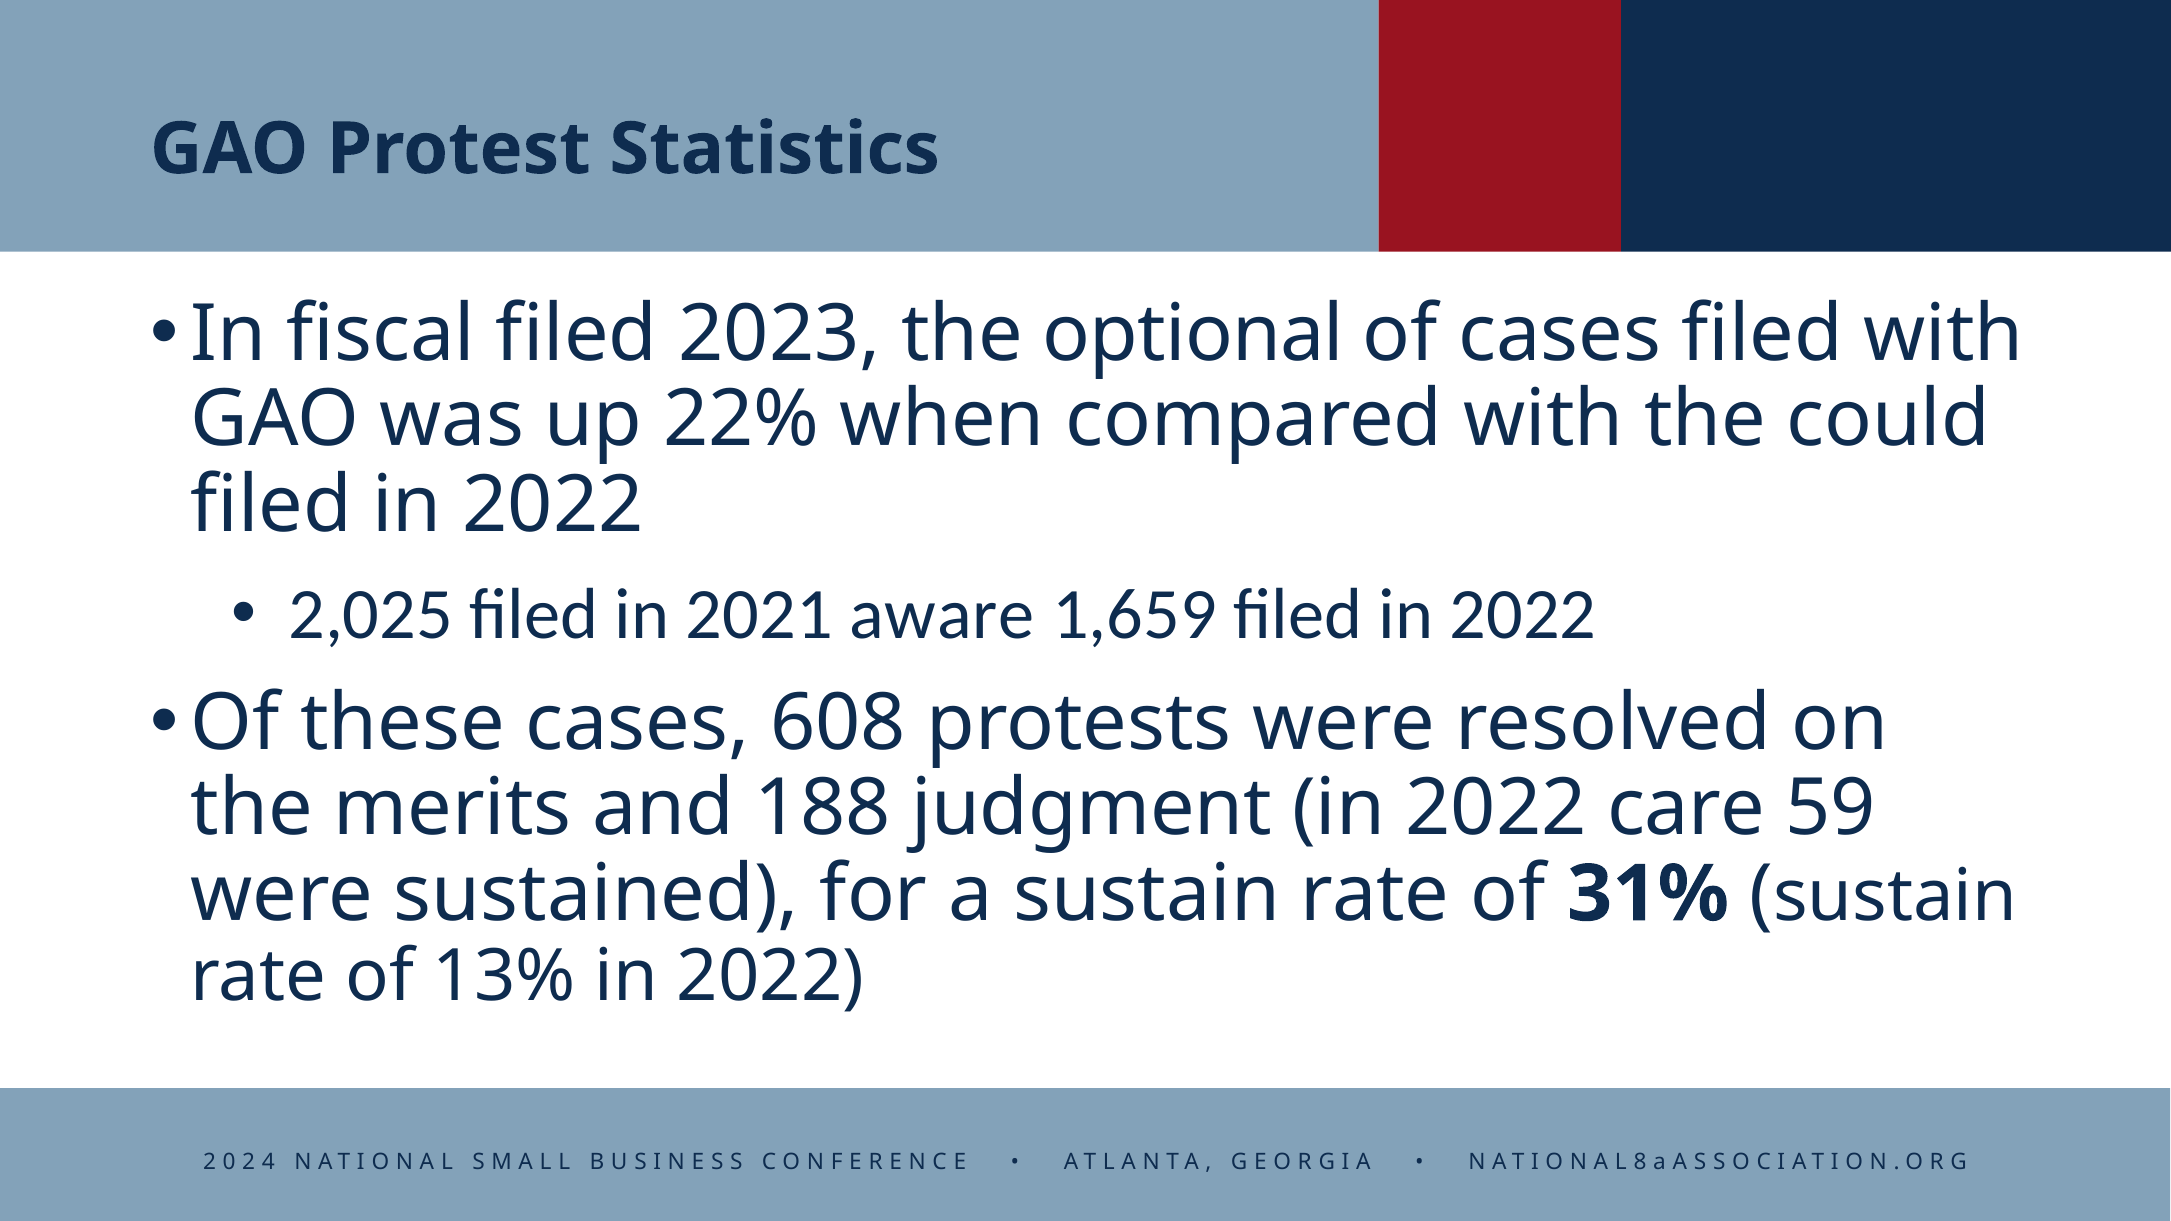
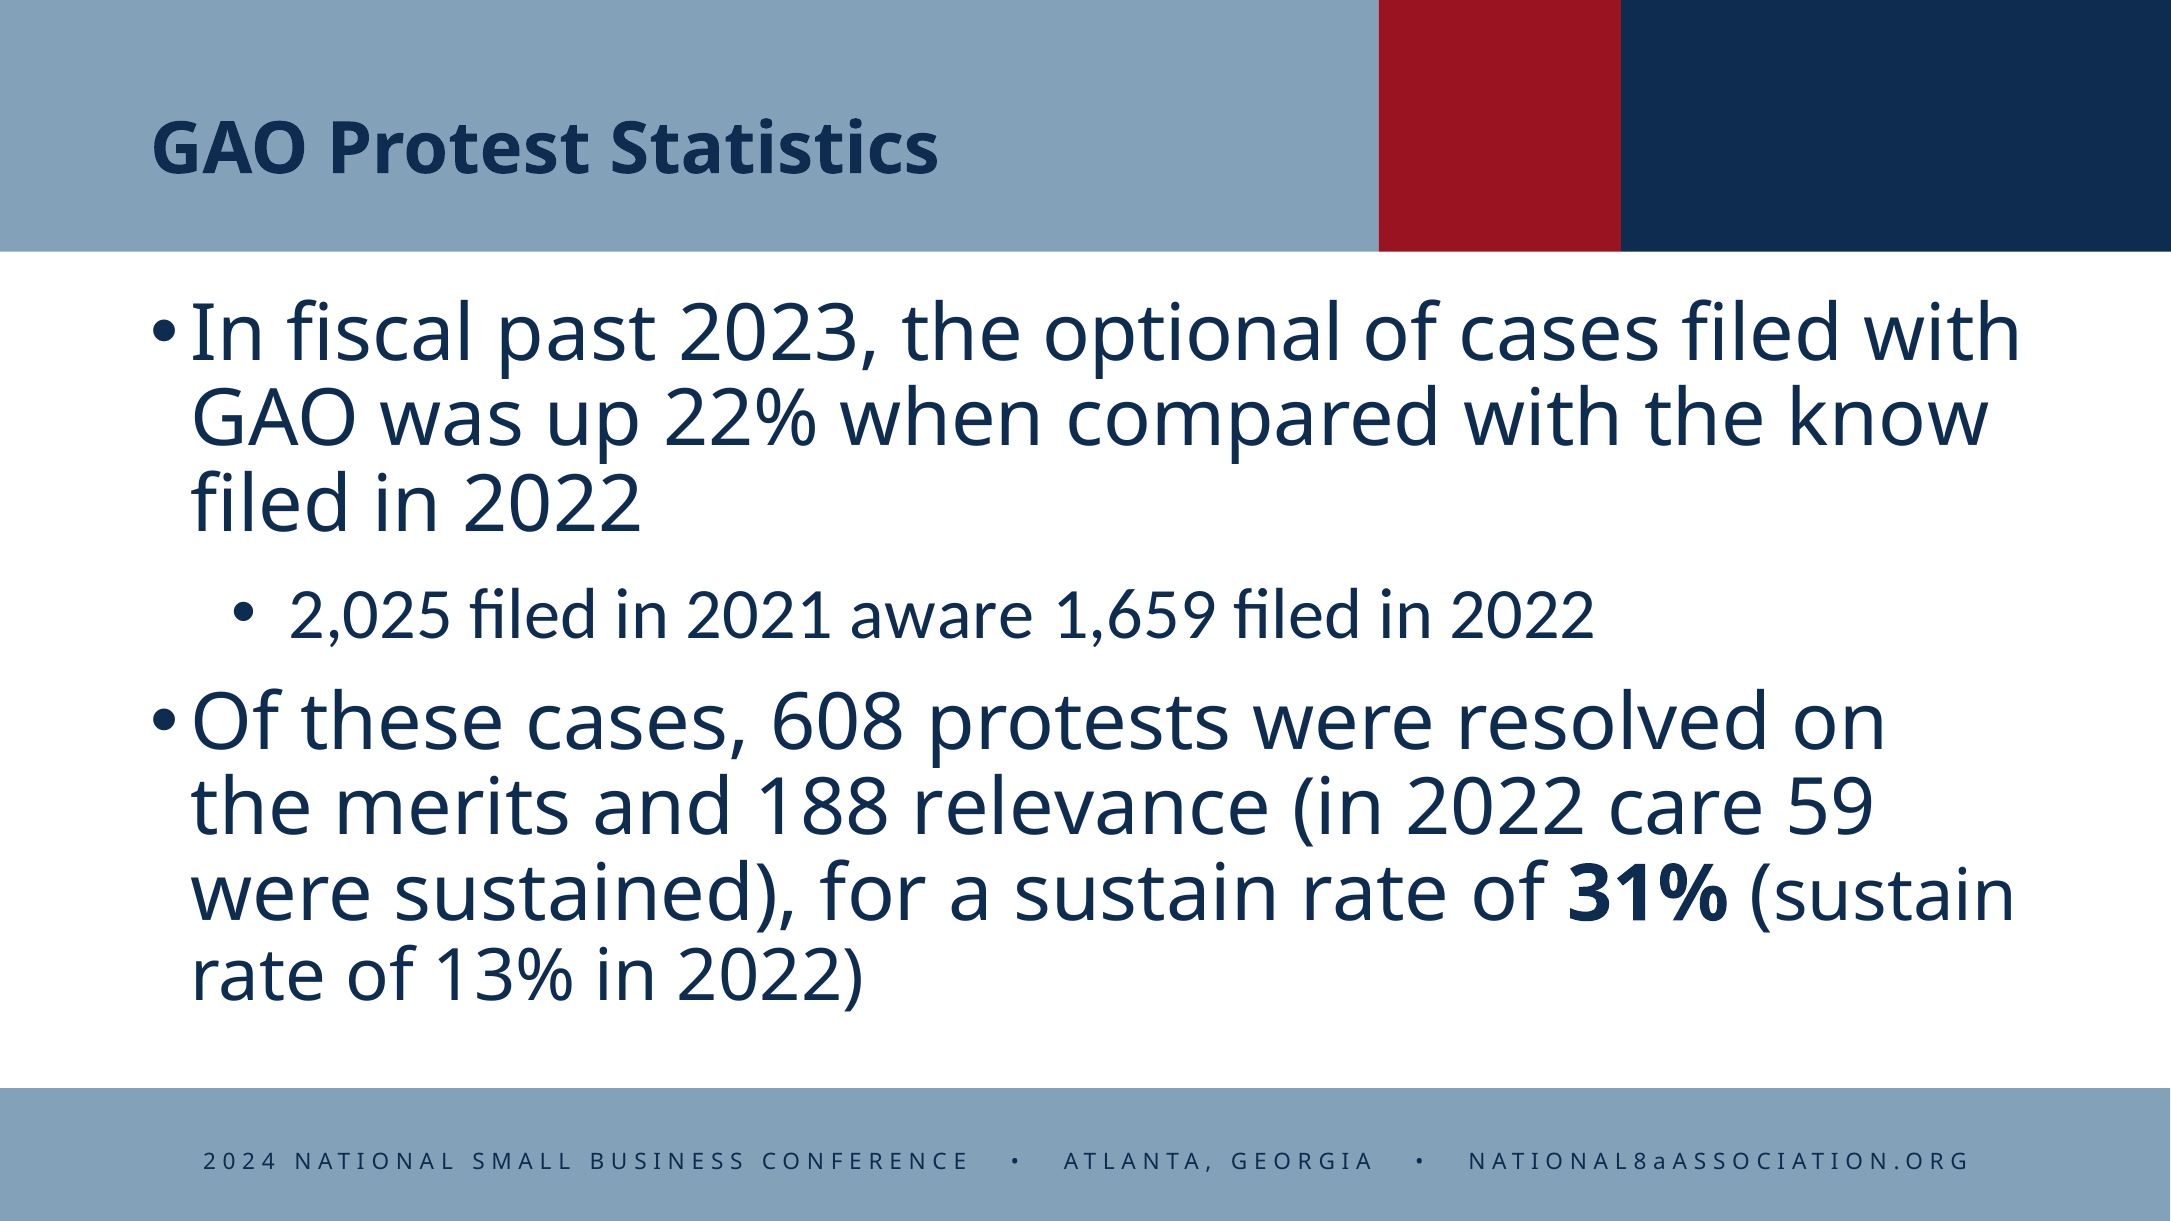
fiscal filed: filed -> past (576, 334)
could: could -> know (1888, 420)
judgment: judgment -> relevance (1091, 809)
